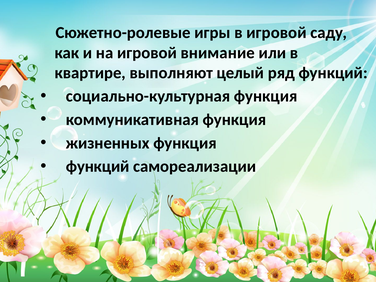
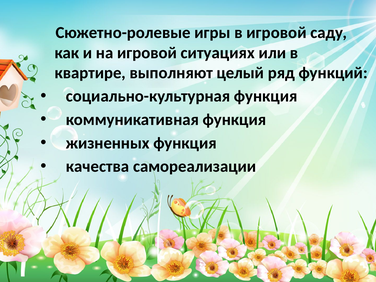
внимание: внимание -> ситуациях (218, 53)
функций: функций -> качества (98, 166)
